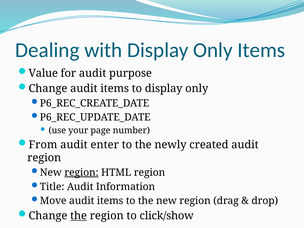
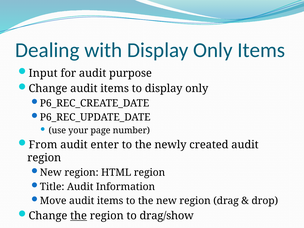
Value: Value -> Input (43, 73)
region underline: present -> none (81, 172)
click/show: click/show -> drag/show (167, 216)
